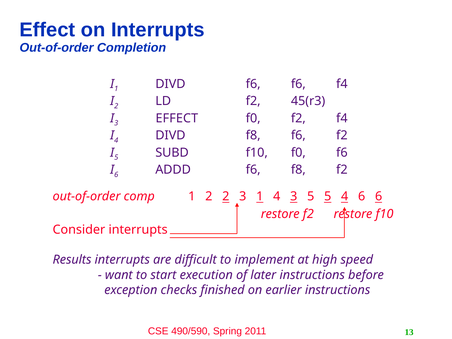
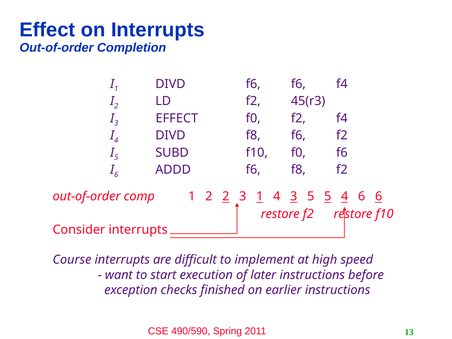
Results: Results -> Course (72, 260)
